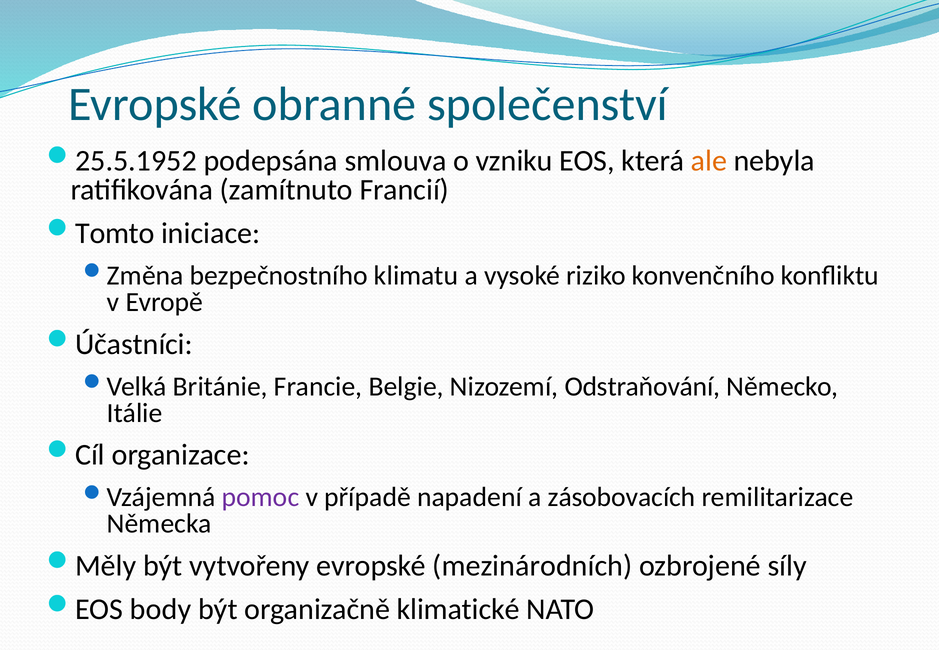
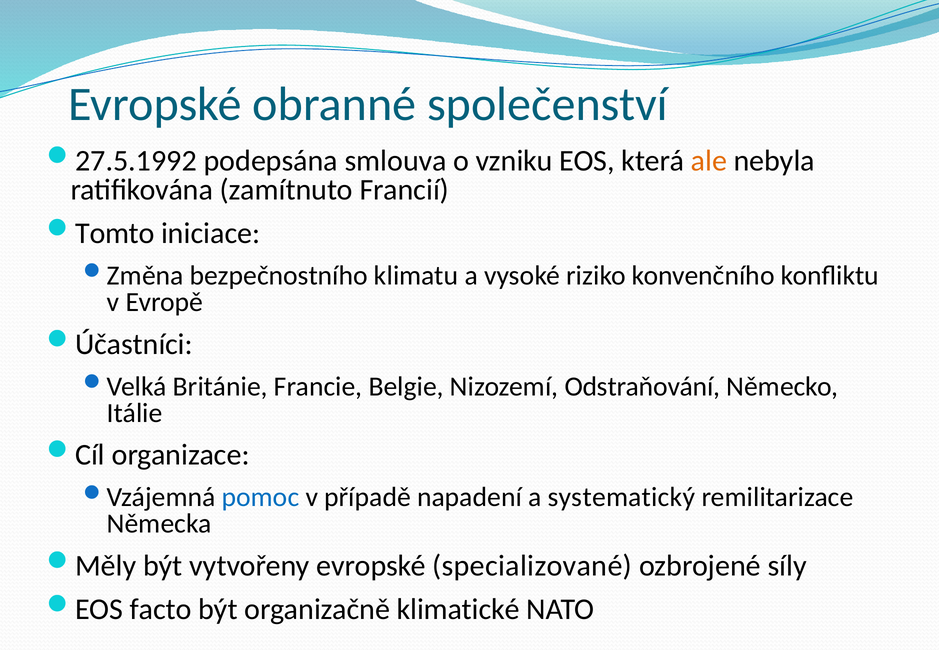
25.5.1952: 25.5.1952 -> 27.5.1992 (136, 161)
pomoc colour: purple -> blue (260, 497)
zásobovacích: zásobovacích -> systematický (621, 497)
mezinárodních: mezinárodních -> specializované (532, 566)
body: body -> facto (161, 609)
